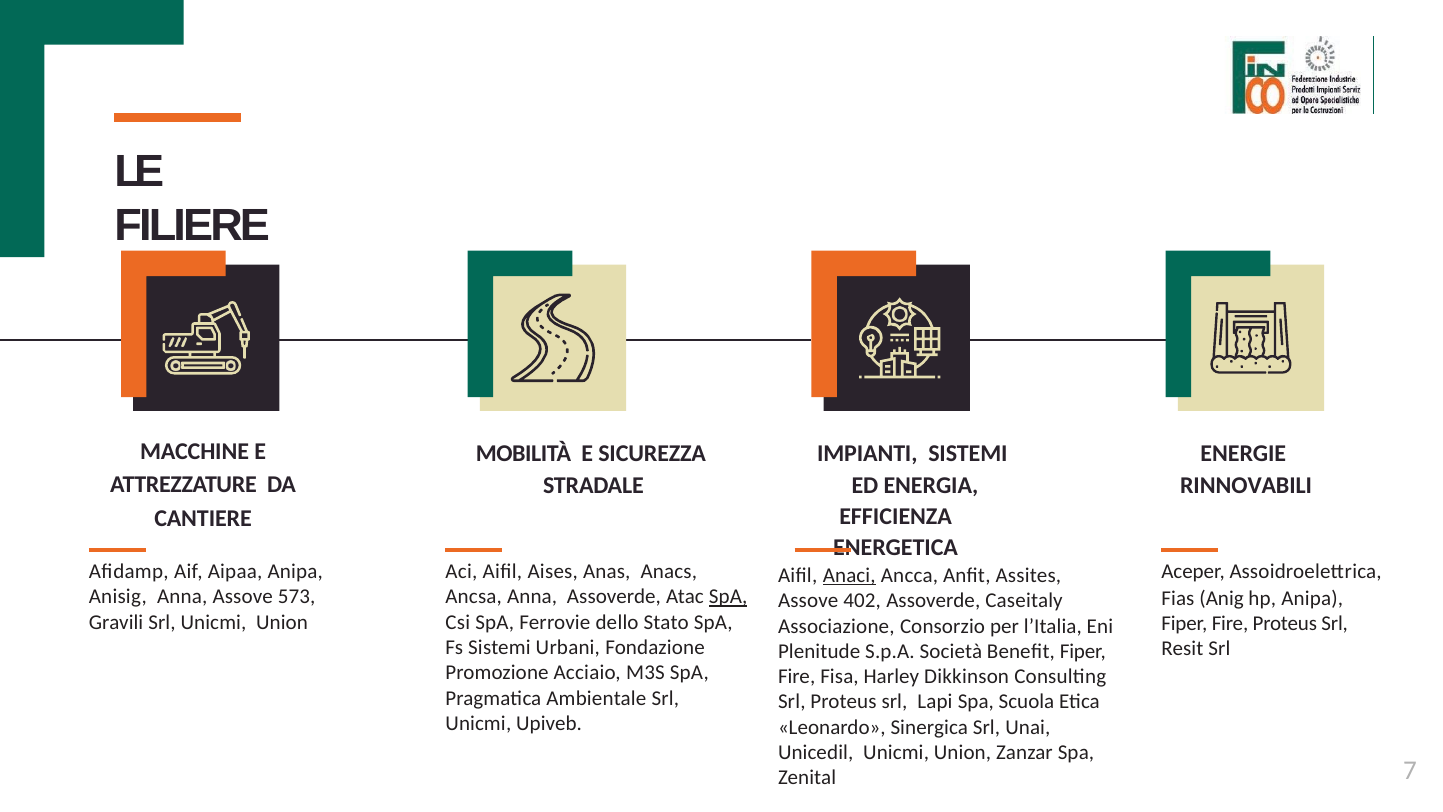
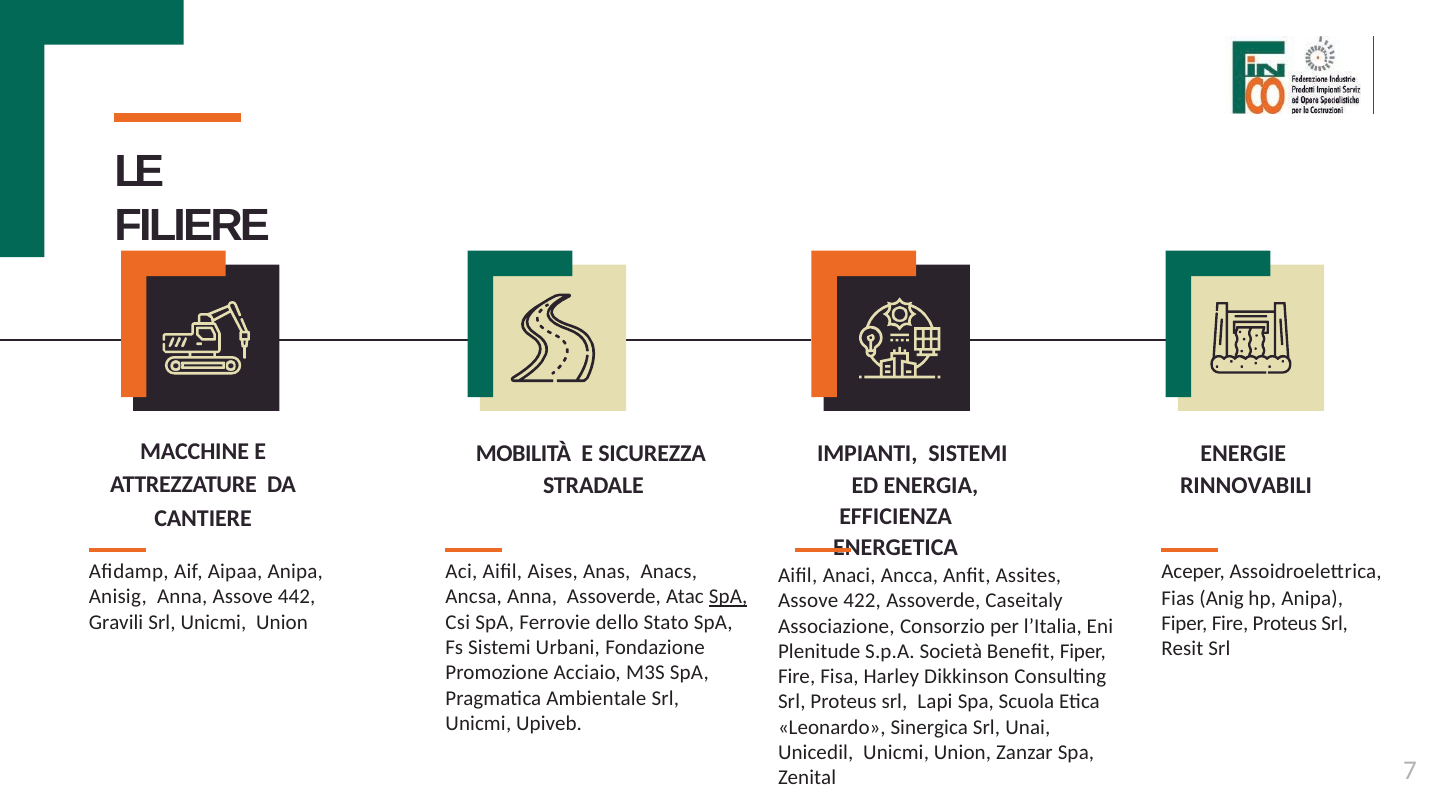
Anaci underline: present -> none (849, 575)
573: 573 -> 442 (297, 597)
402: 402 -> 422 (862, 601)
